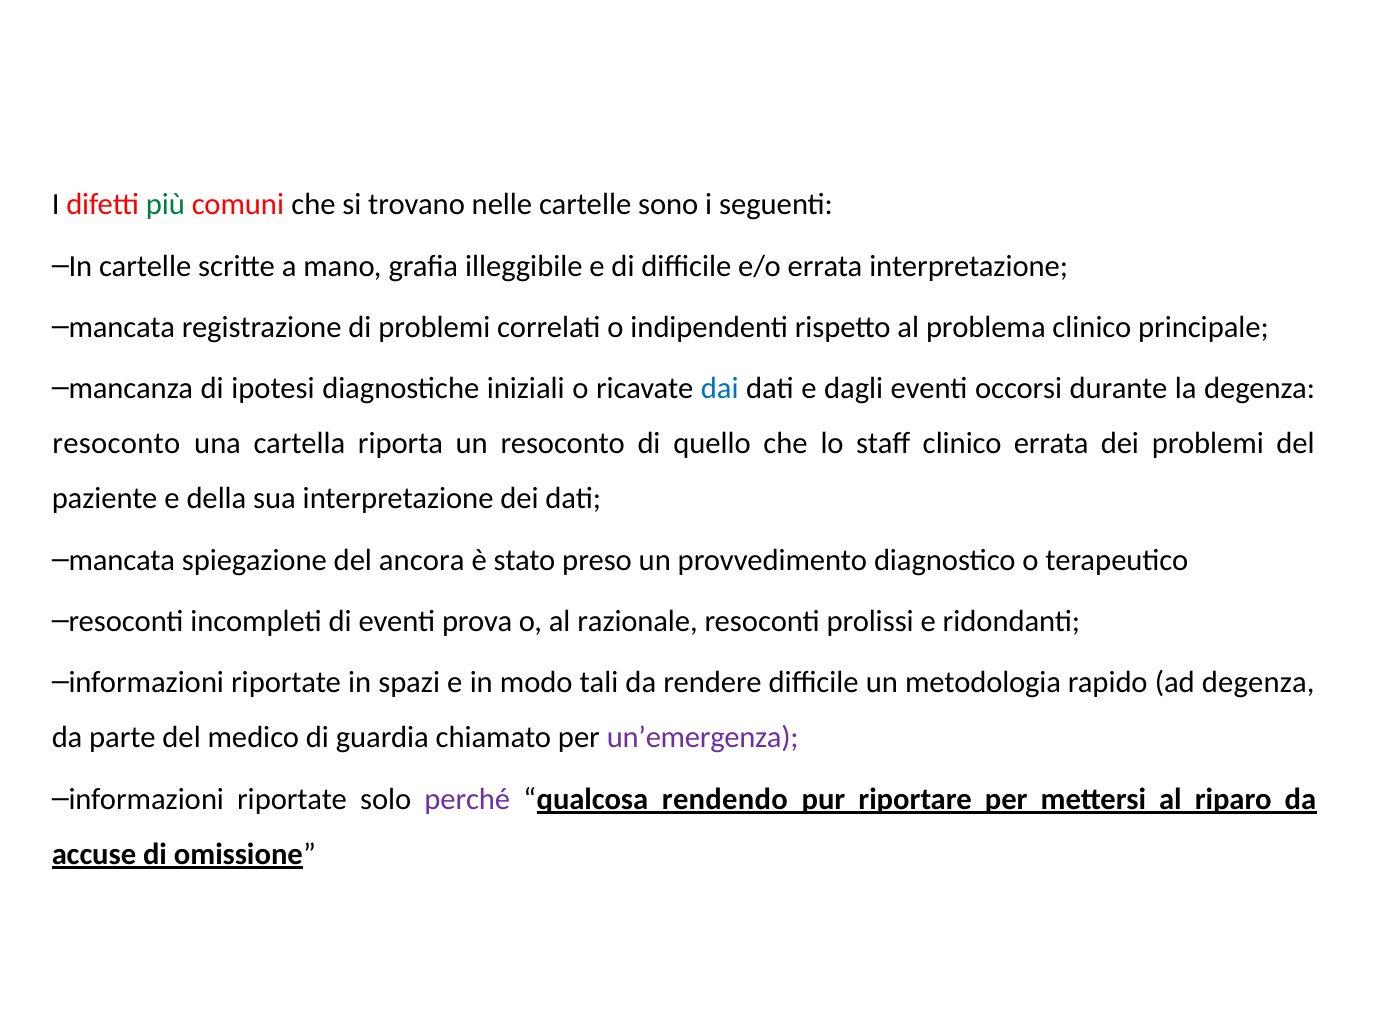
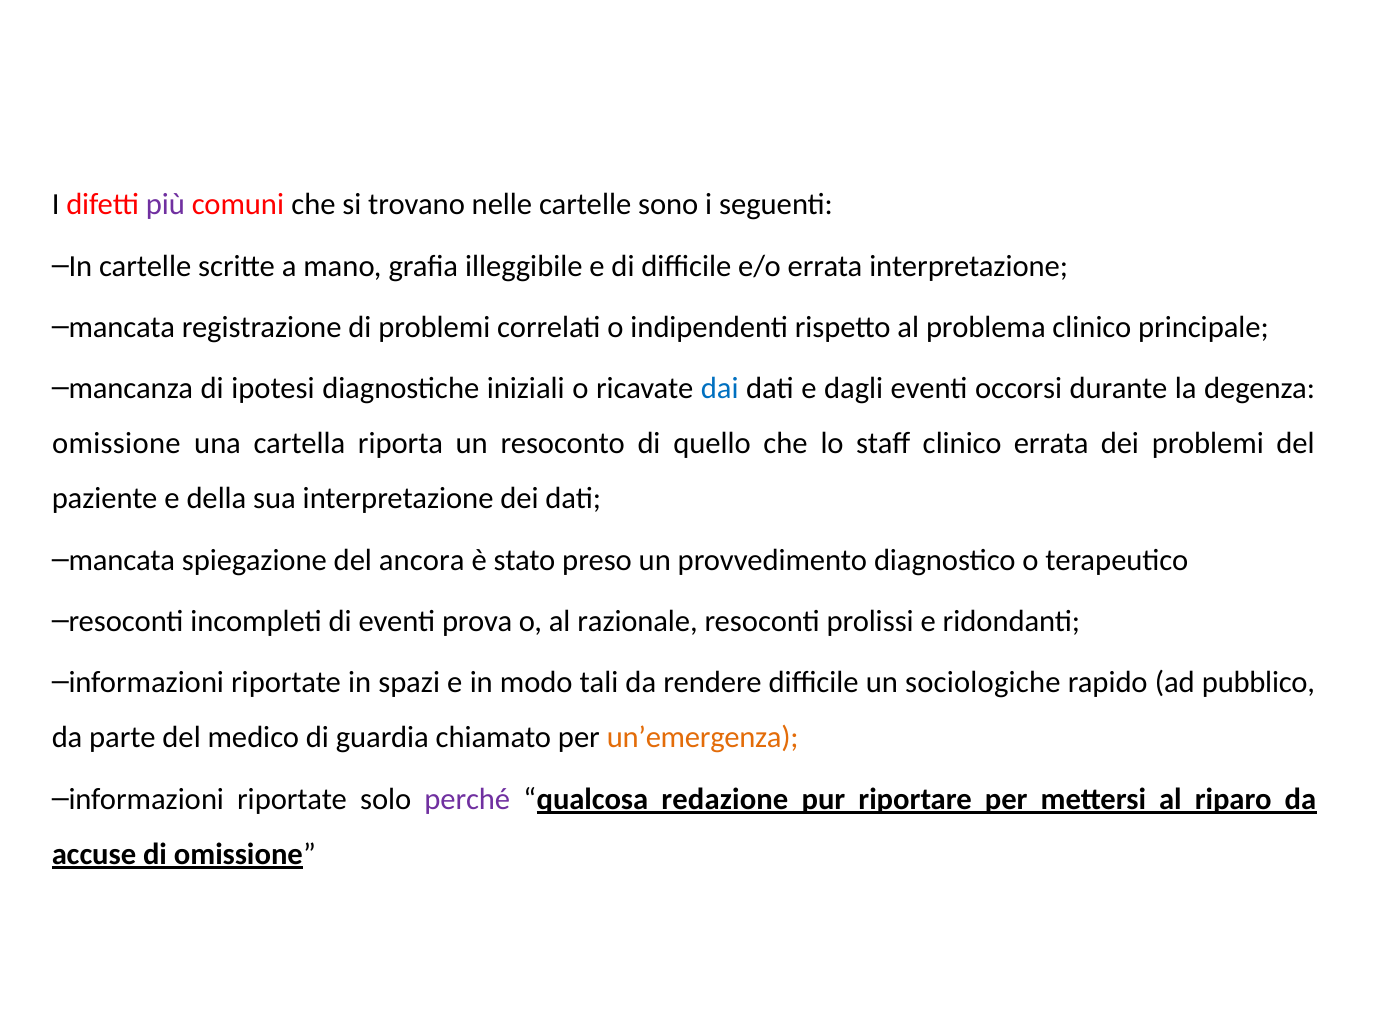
più colour: green -> purple (165, 205)
resoconto: resoconto -> omissione (116, 444)
metodologia: metodologia -> sociologiche (983, 683)
ad degenza: degenza -> pubblico (1258, 683)
un’emergenza colour: purple -> orange (703, 738)
rendendo: rendendo -> redazione (725, 799)
